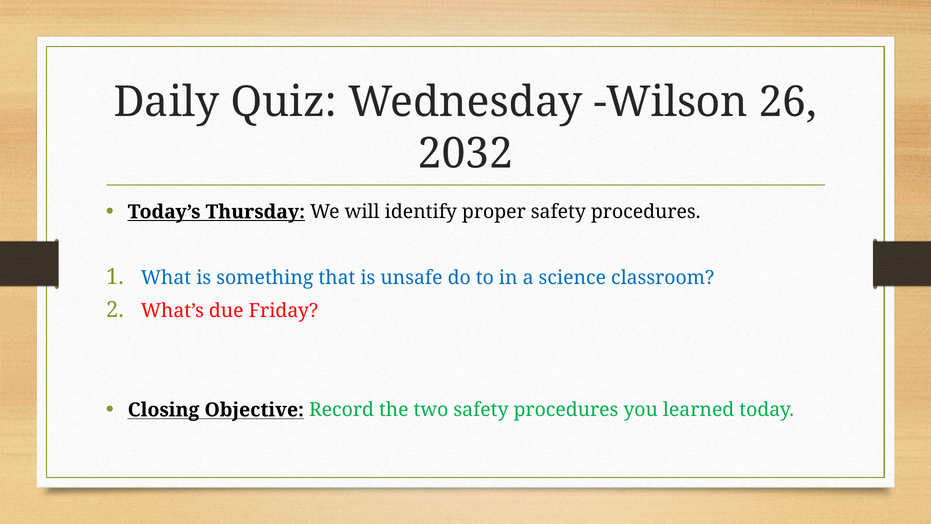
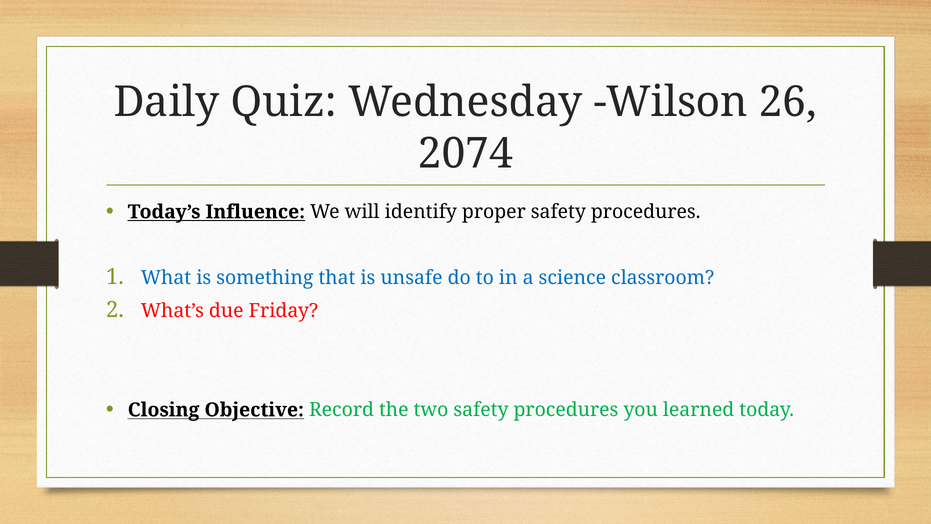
2032: 2032 -> 2074 (465, 153)
Thursday: Thursday -> Influence (255, 212)
